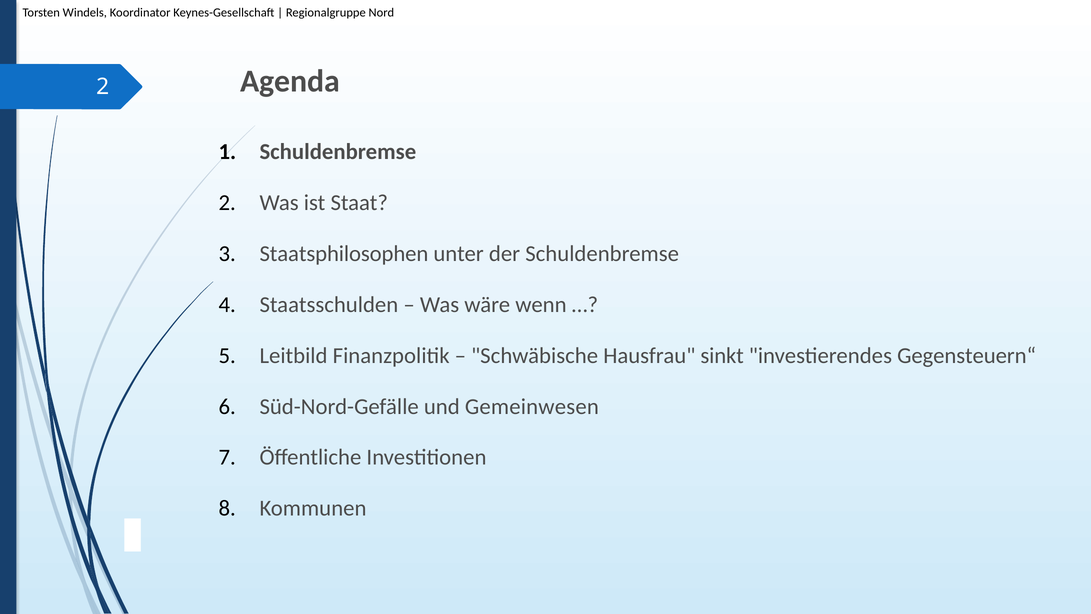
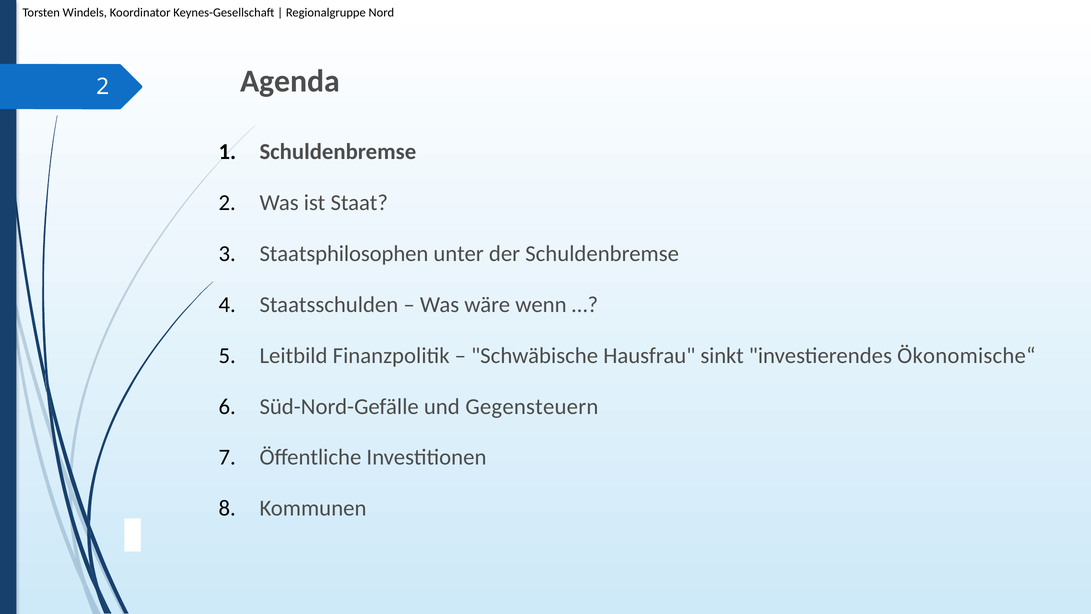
Gegensteuern“: Gegensteuern“ -> Ökonomische“ (966, 355)
Gemeinwesen: Gemeinwesen -> Gegensteuern (532, 406)
